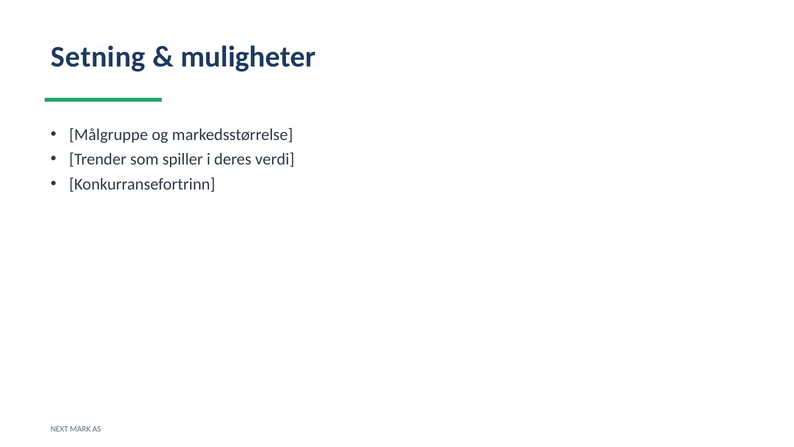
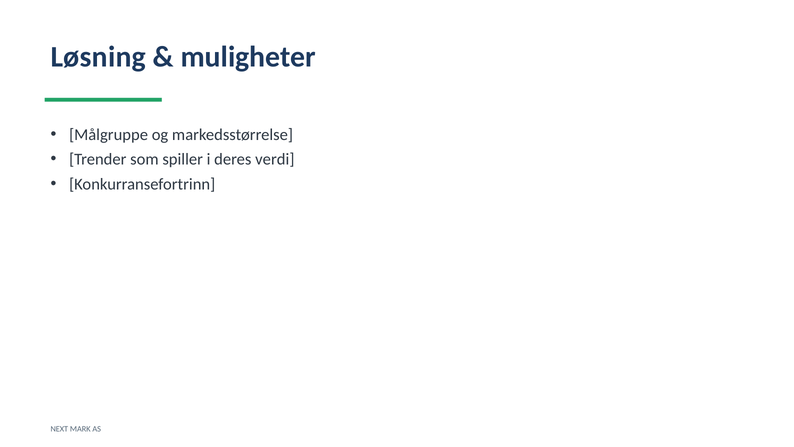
Setning: Setning -> Løsning (98, 57)
